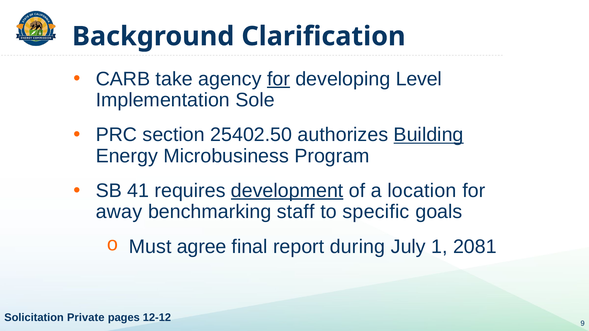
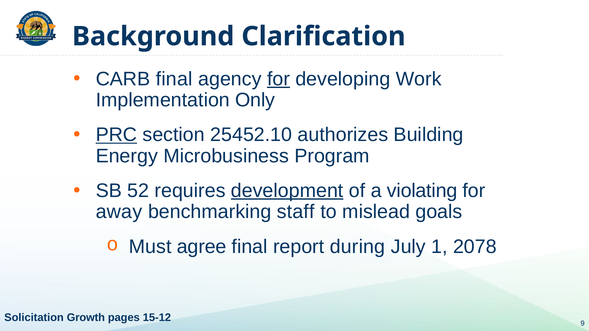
CARB take: take -> final (174, 79)
Level: Level -> Work (419, 79)
Sole: Sole -> Only (255, 100)
PRC underline: none -> present (116, 135)
25402.50: 25402.50 -> 25452.10 (251, 135)
Building underline: present -> none (429, 135)
41: 41 -> 52 (138, 191)
location: location -> violating (422, 191)
specific: specific -> mislead (376, 212)
2081: 2081 -> 2078 (475, 247)
Private: Private -> Growth (86, 318)
12-12: 12-12 -> 15-12 (157, 318)
